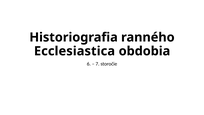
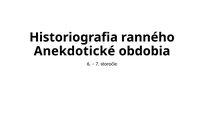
Ecclesiastica: Ecclesiastica -> Anekdotické (74, 51)
